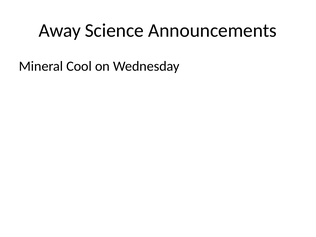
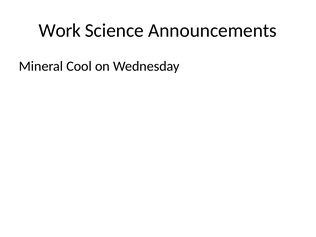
Away: Away -> Work (60, 31)
